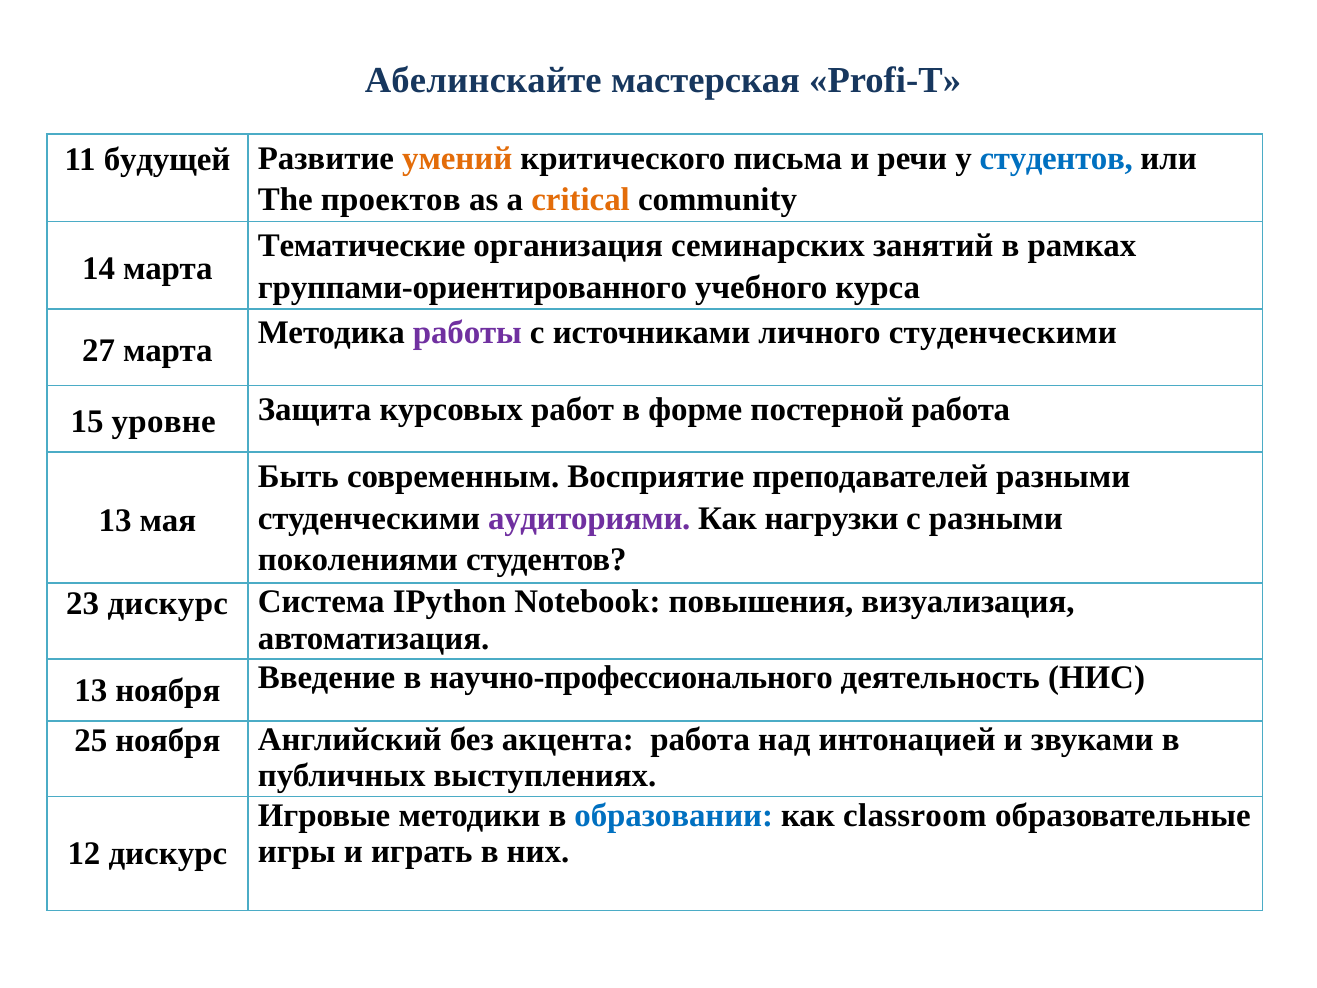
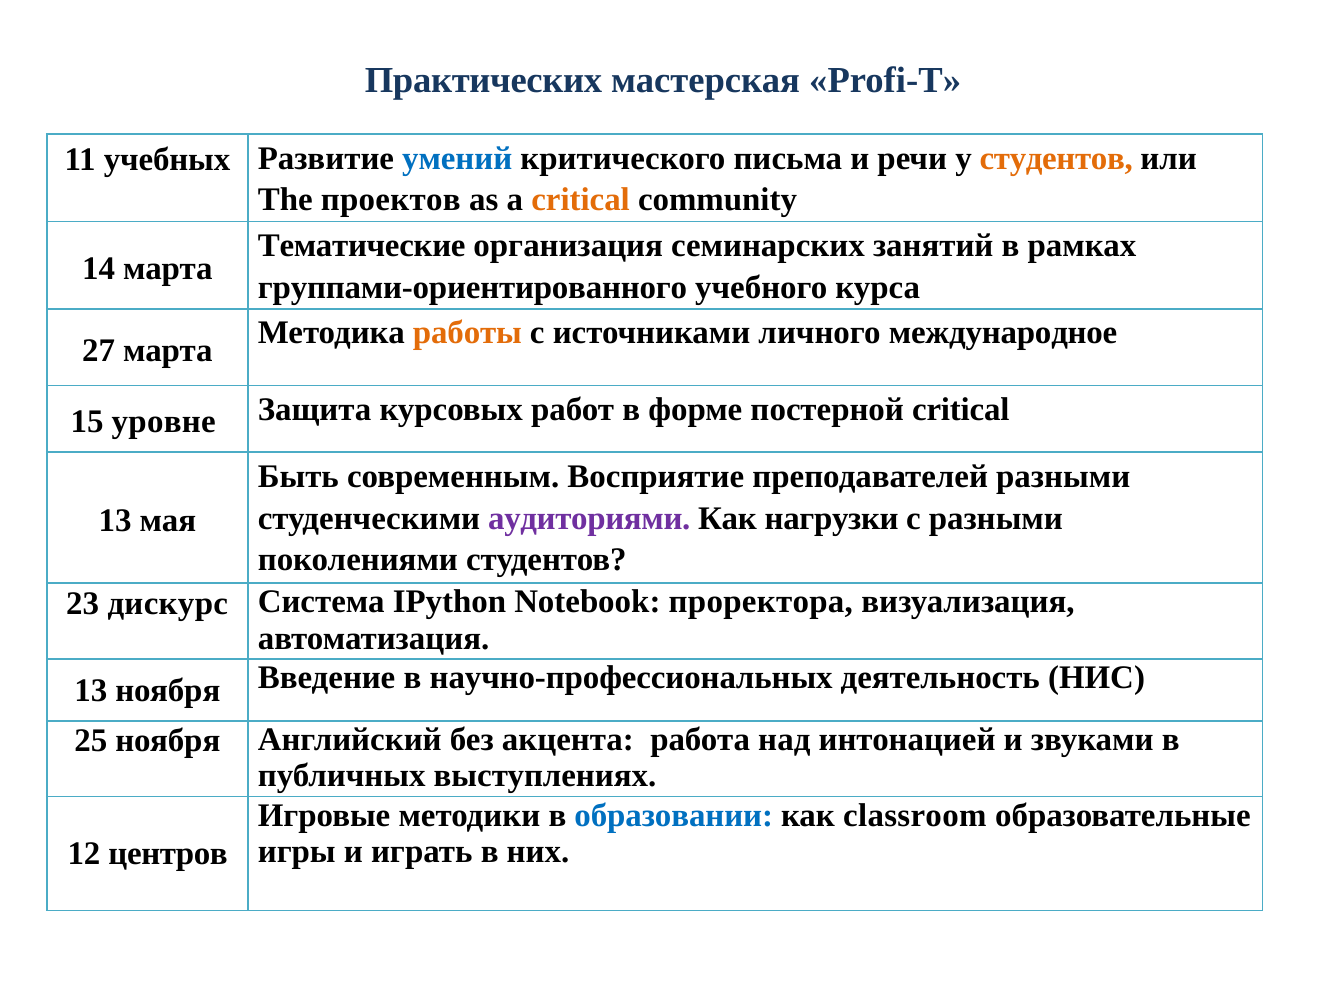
Абелинскайте: Абелинскайте -> Практических (484, 80)
будущей: будущей -> учебных (167, 160)
умений colour: orange -> blue (457, 158)
студентов colour: blue -> orange (1056, 158)
работы colour: purple -> orange (467, 333)
личного студенческими: студенческими -> международное (1003, 333)
постерной работа: работа -> critical (961, 409)
повышения: повышения -> проректора (761, 602)
научно-профессионального: научно-профессионального -> научно-профессиональных (631, 678)
12 дискурс: дискурс -> центров (168, 854)
